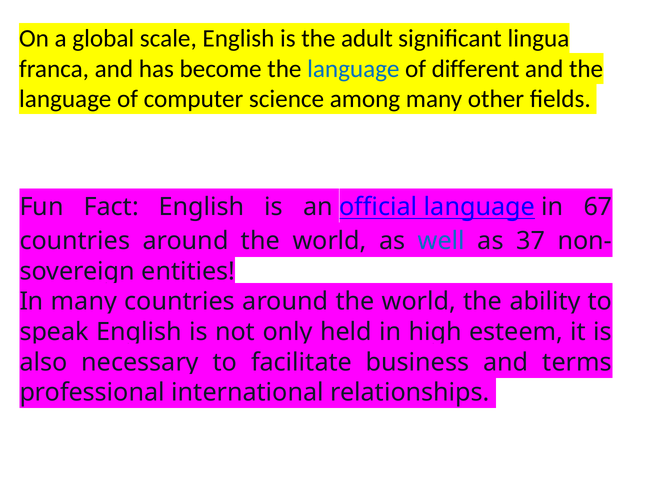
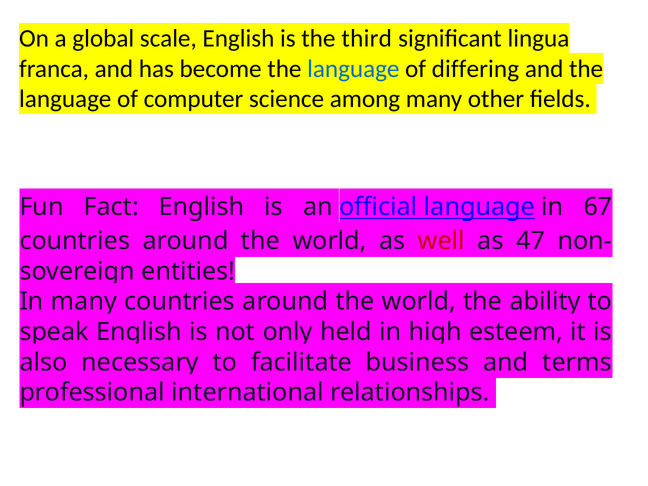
adult: adult -> third (367, 39)
different: different -> differing (475, 69)
well colour: blue -> red (441, 241)
37: 37 -> 47 (531, 241)
